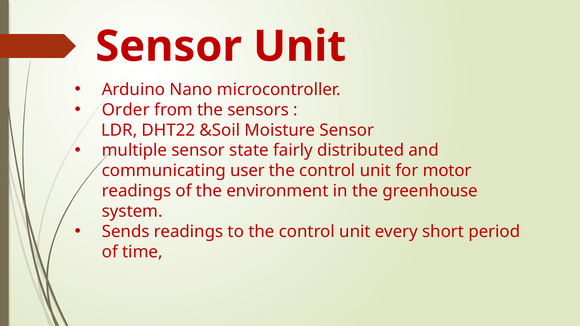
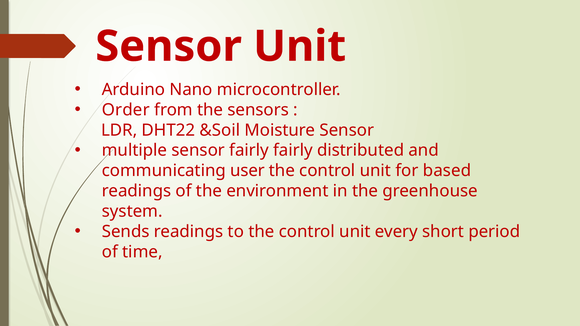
sensor state: state -> fairly (249, 151)
motor: motor -> based (447, 171)
